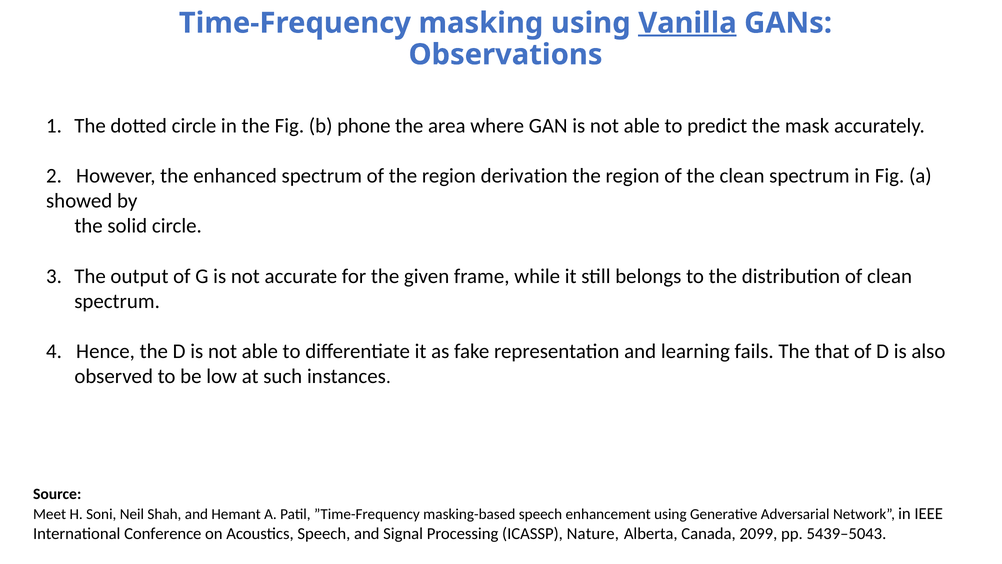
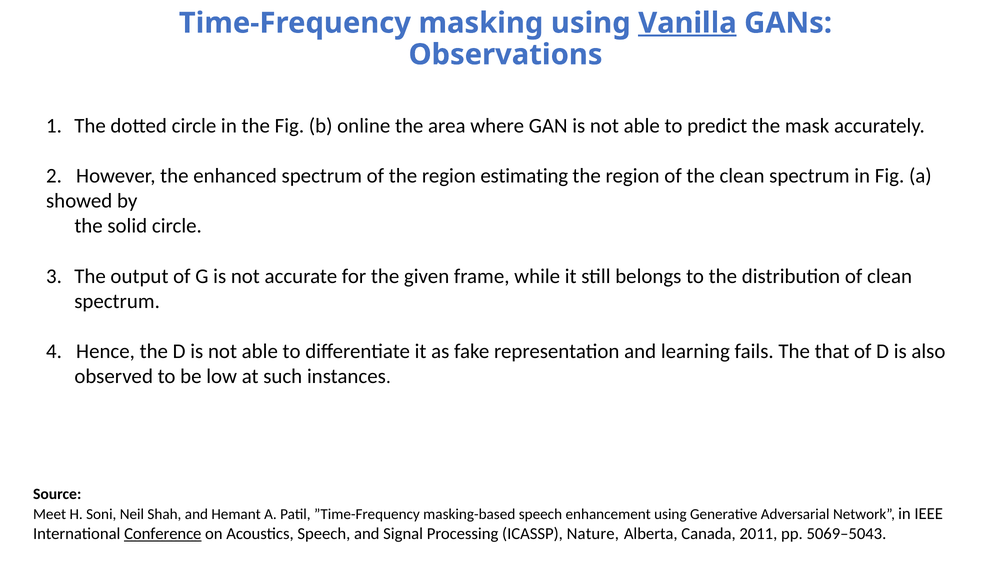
phone: phone -> online (364, 126)
derivation: derivation -> estimating (524, 176)
Conference underline: none -> present (163, 533)
2099: 2099 -> 2011 (758, 533)
5439–5043: 5439–5043 -> 5069–5043 (846, 533)
